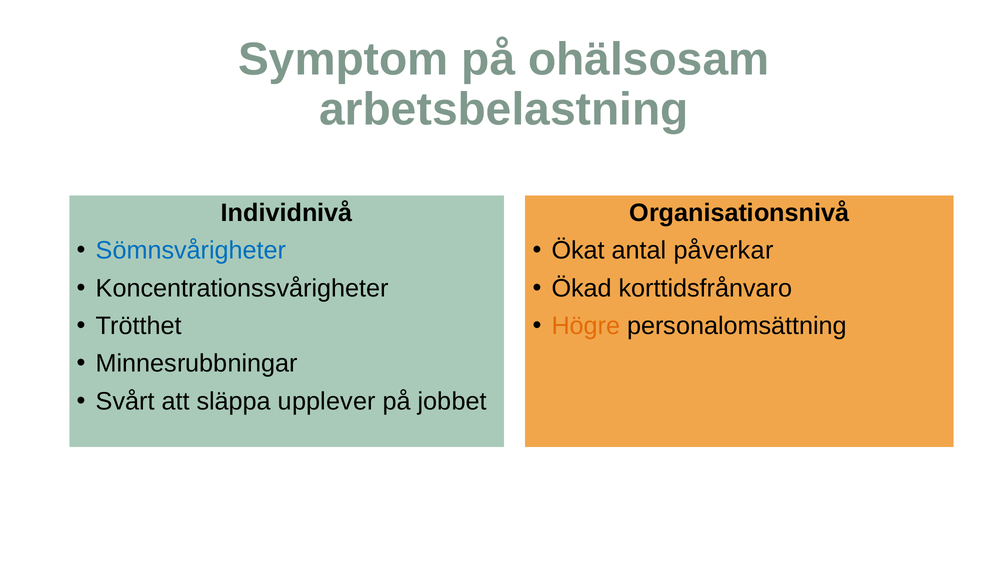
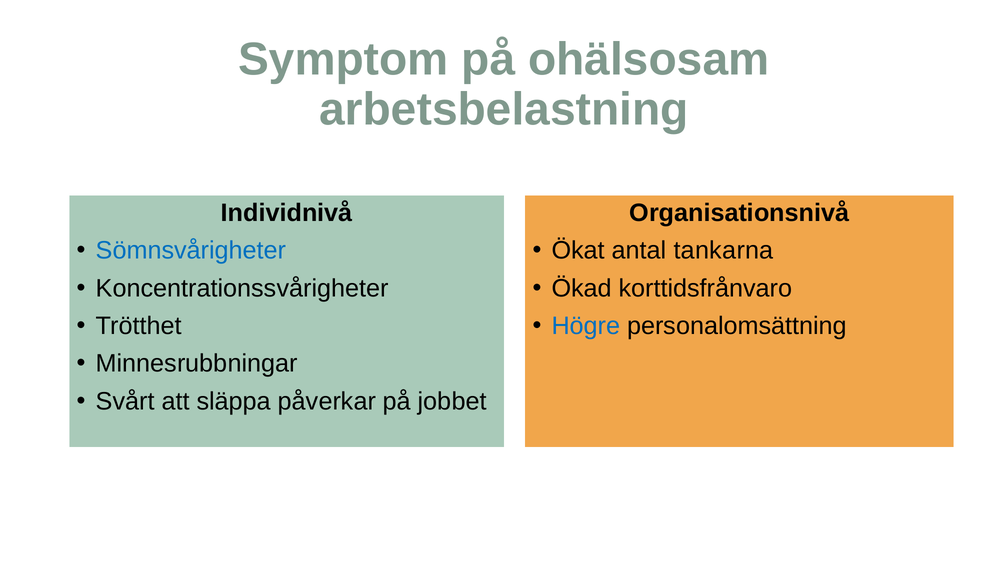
påverkar: påverkar -> tankarna (724, 251)
Högre colour: orange -> blue (586, 326)
upplever: upplever -> påverkar (327, 401)
